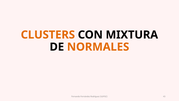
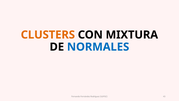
NORMALES colour: orange -> blue (98, 47)
